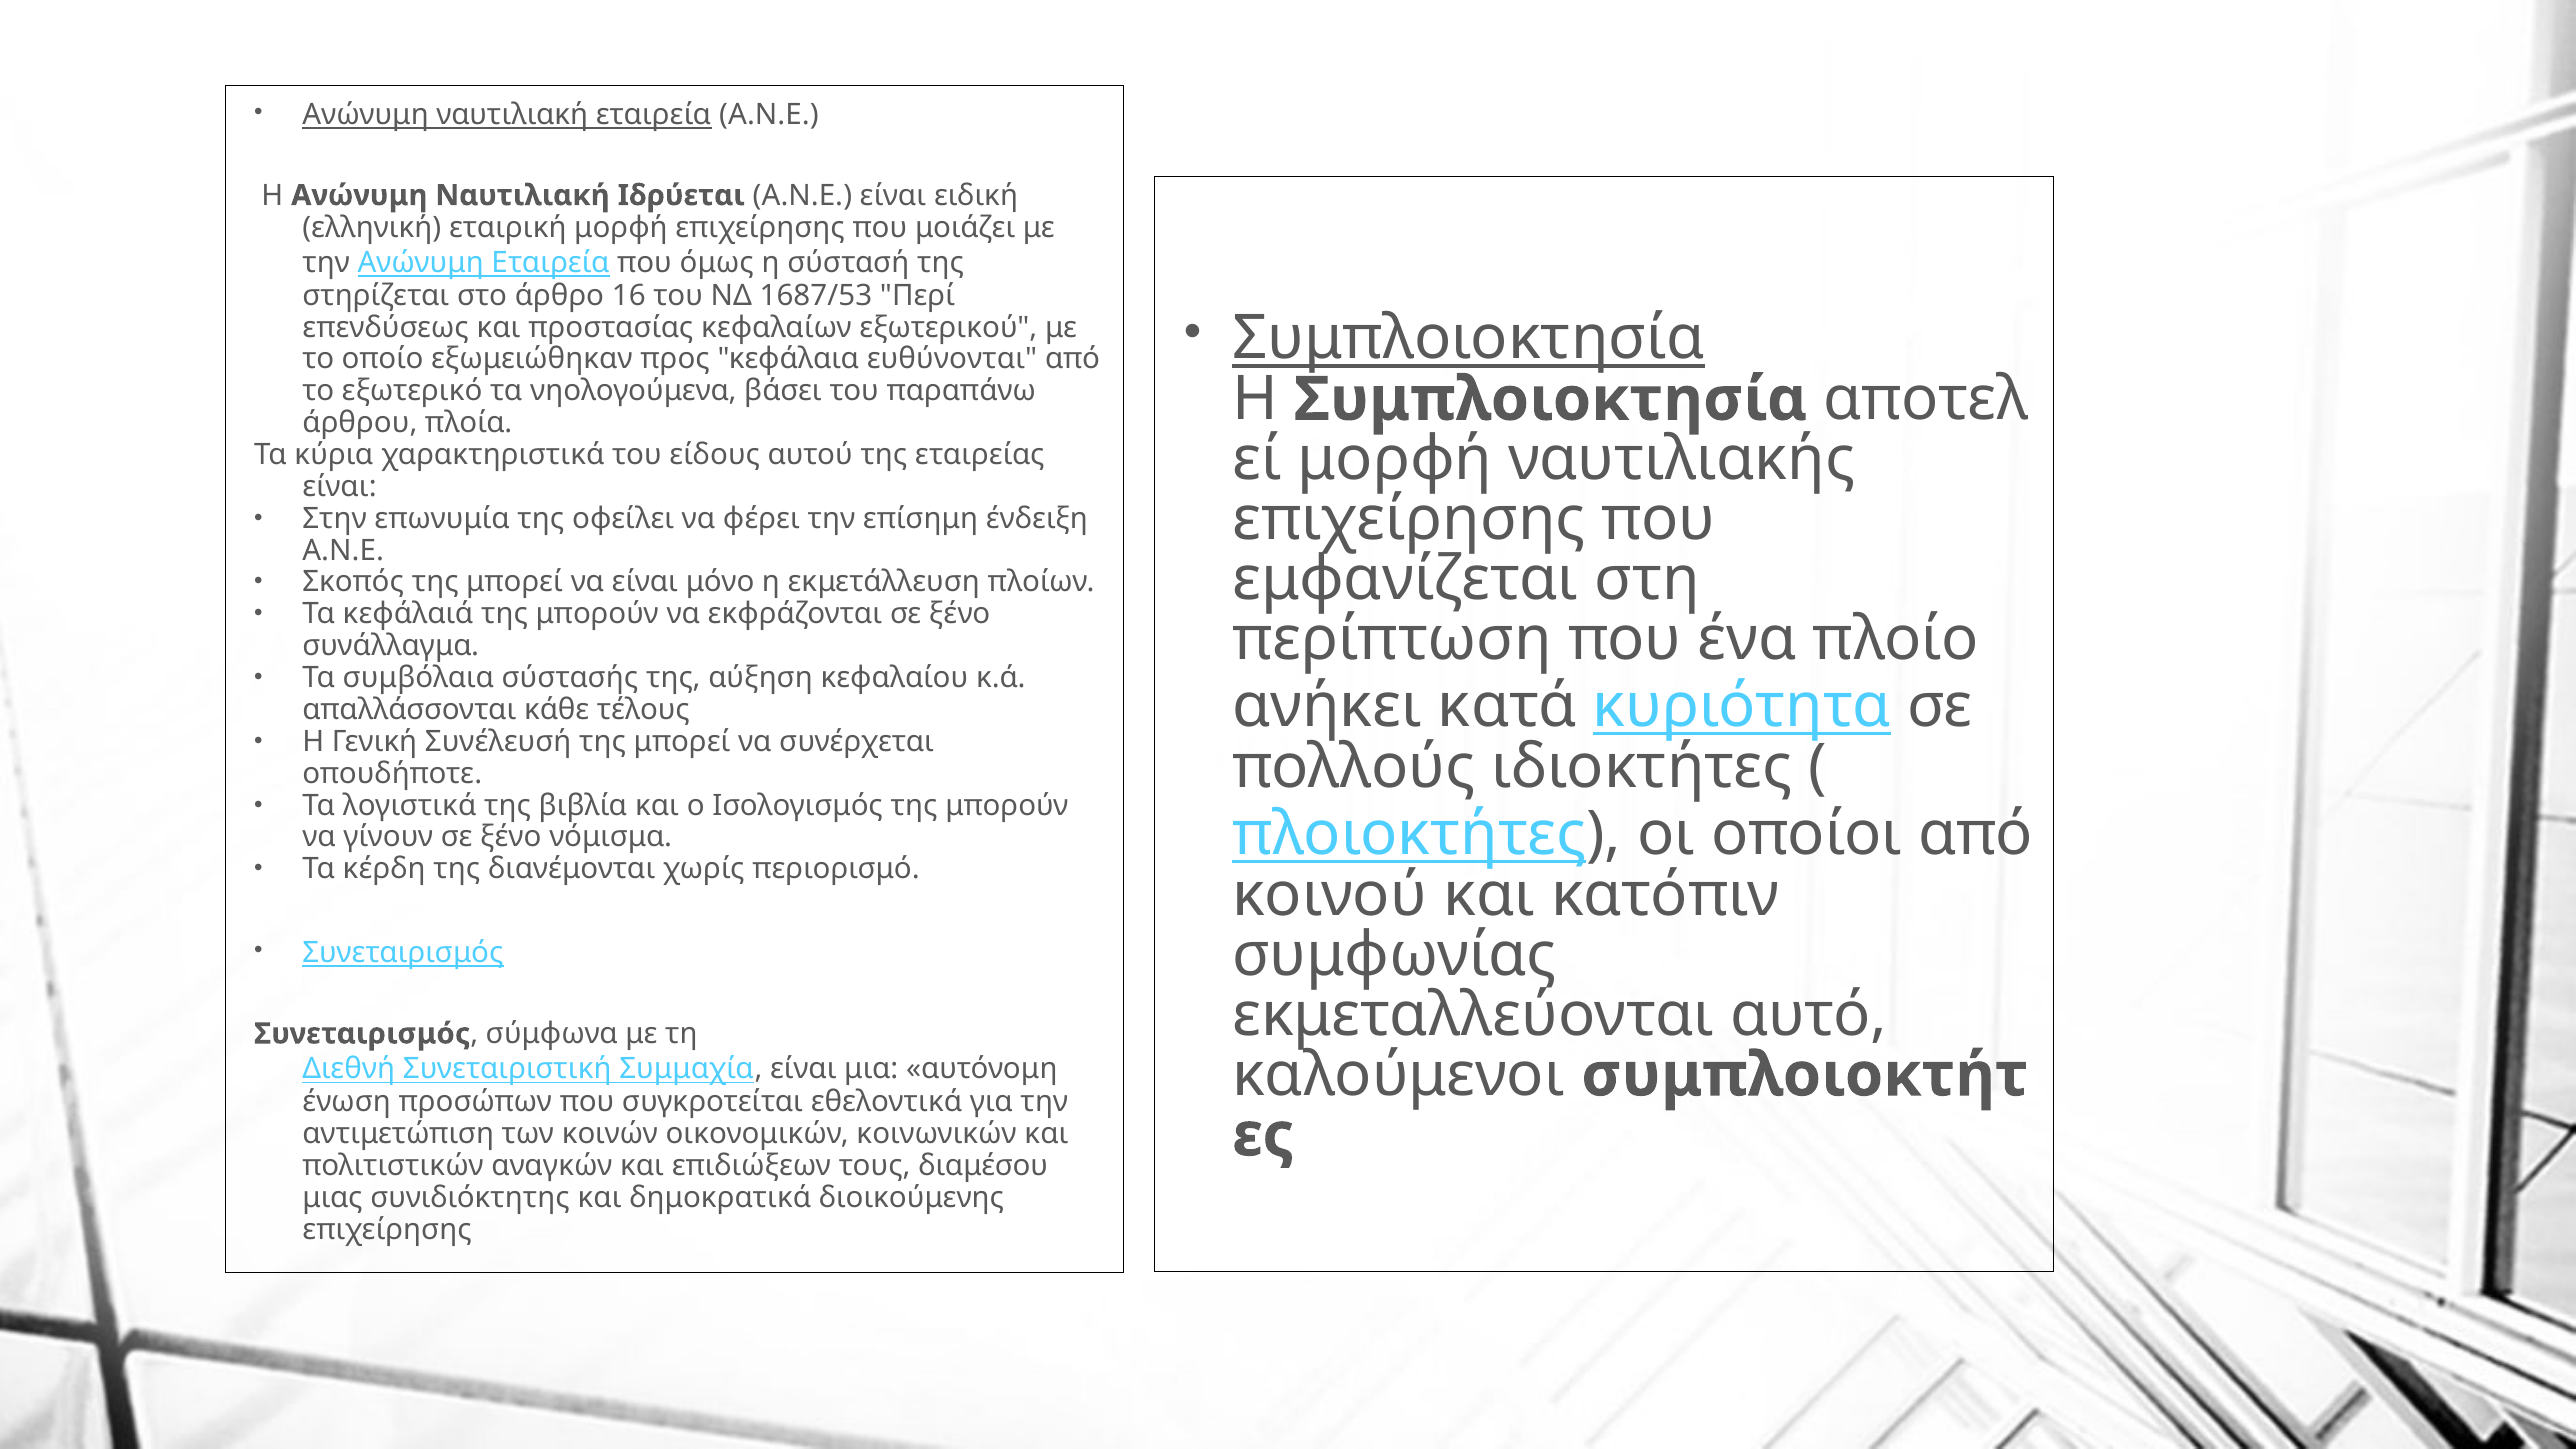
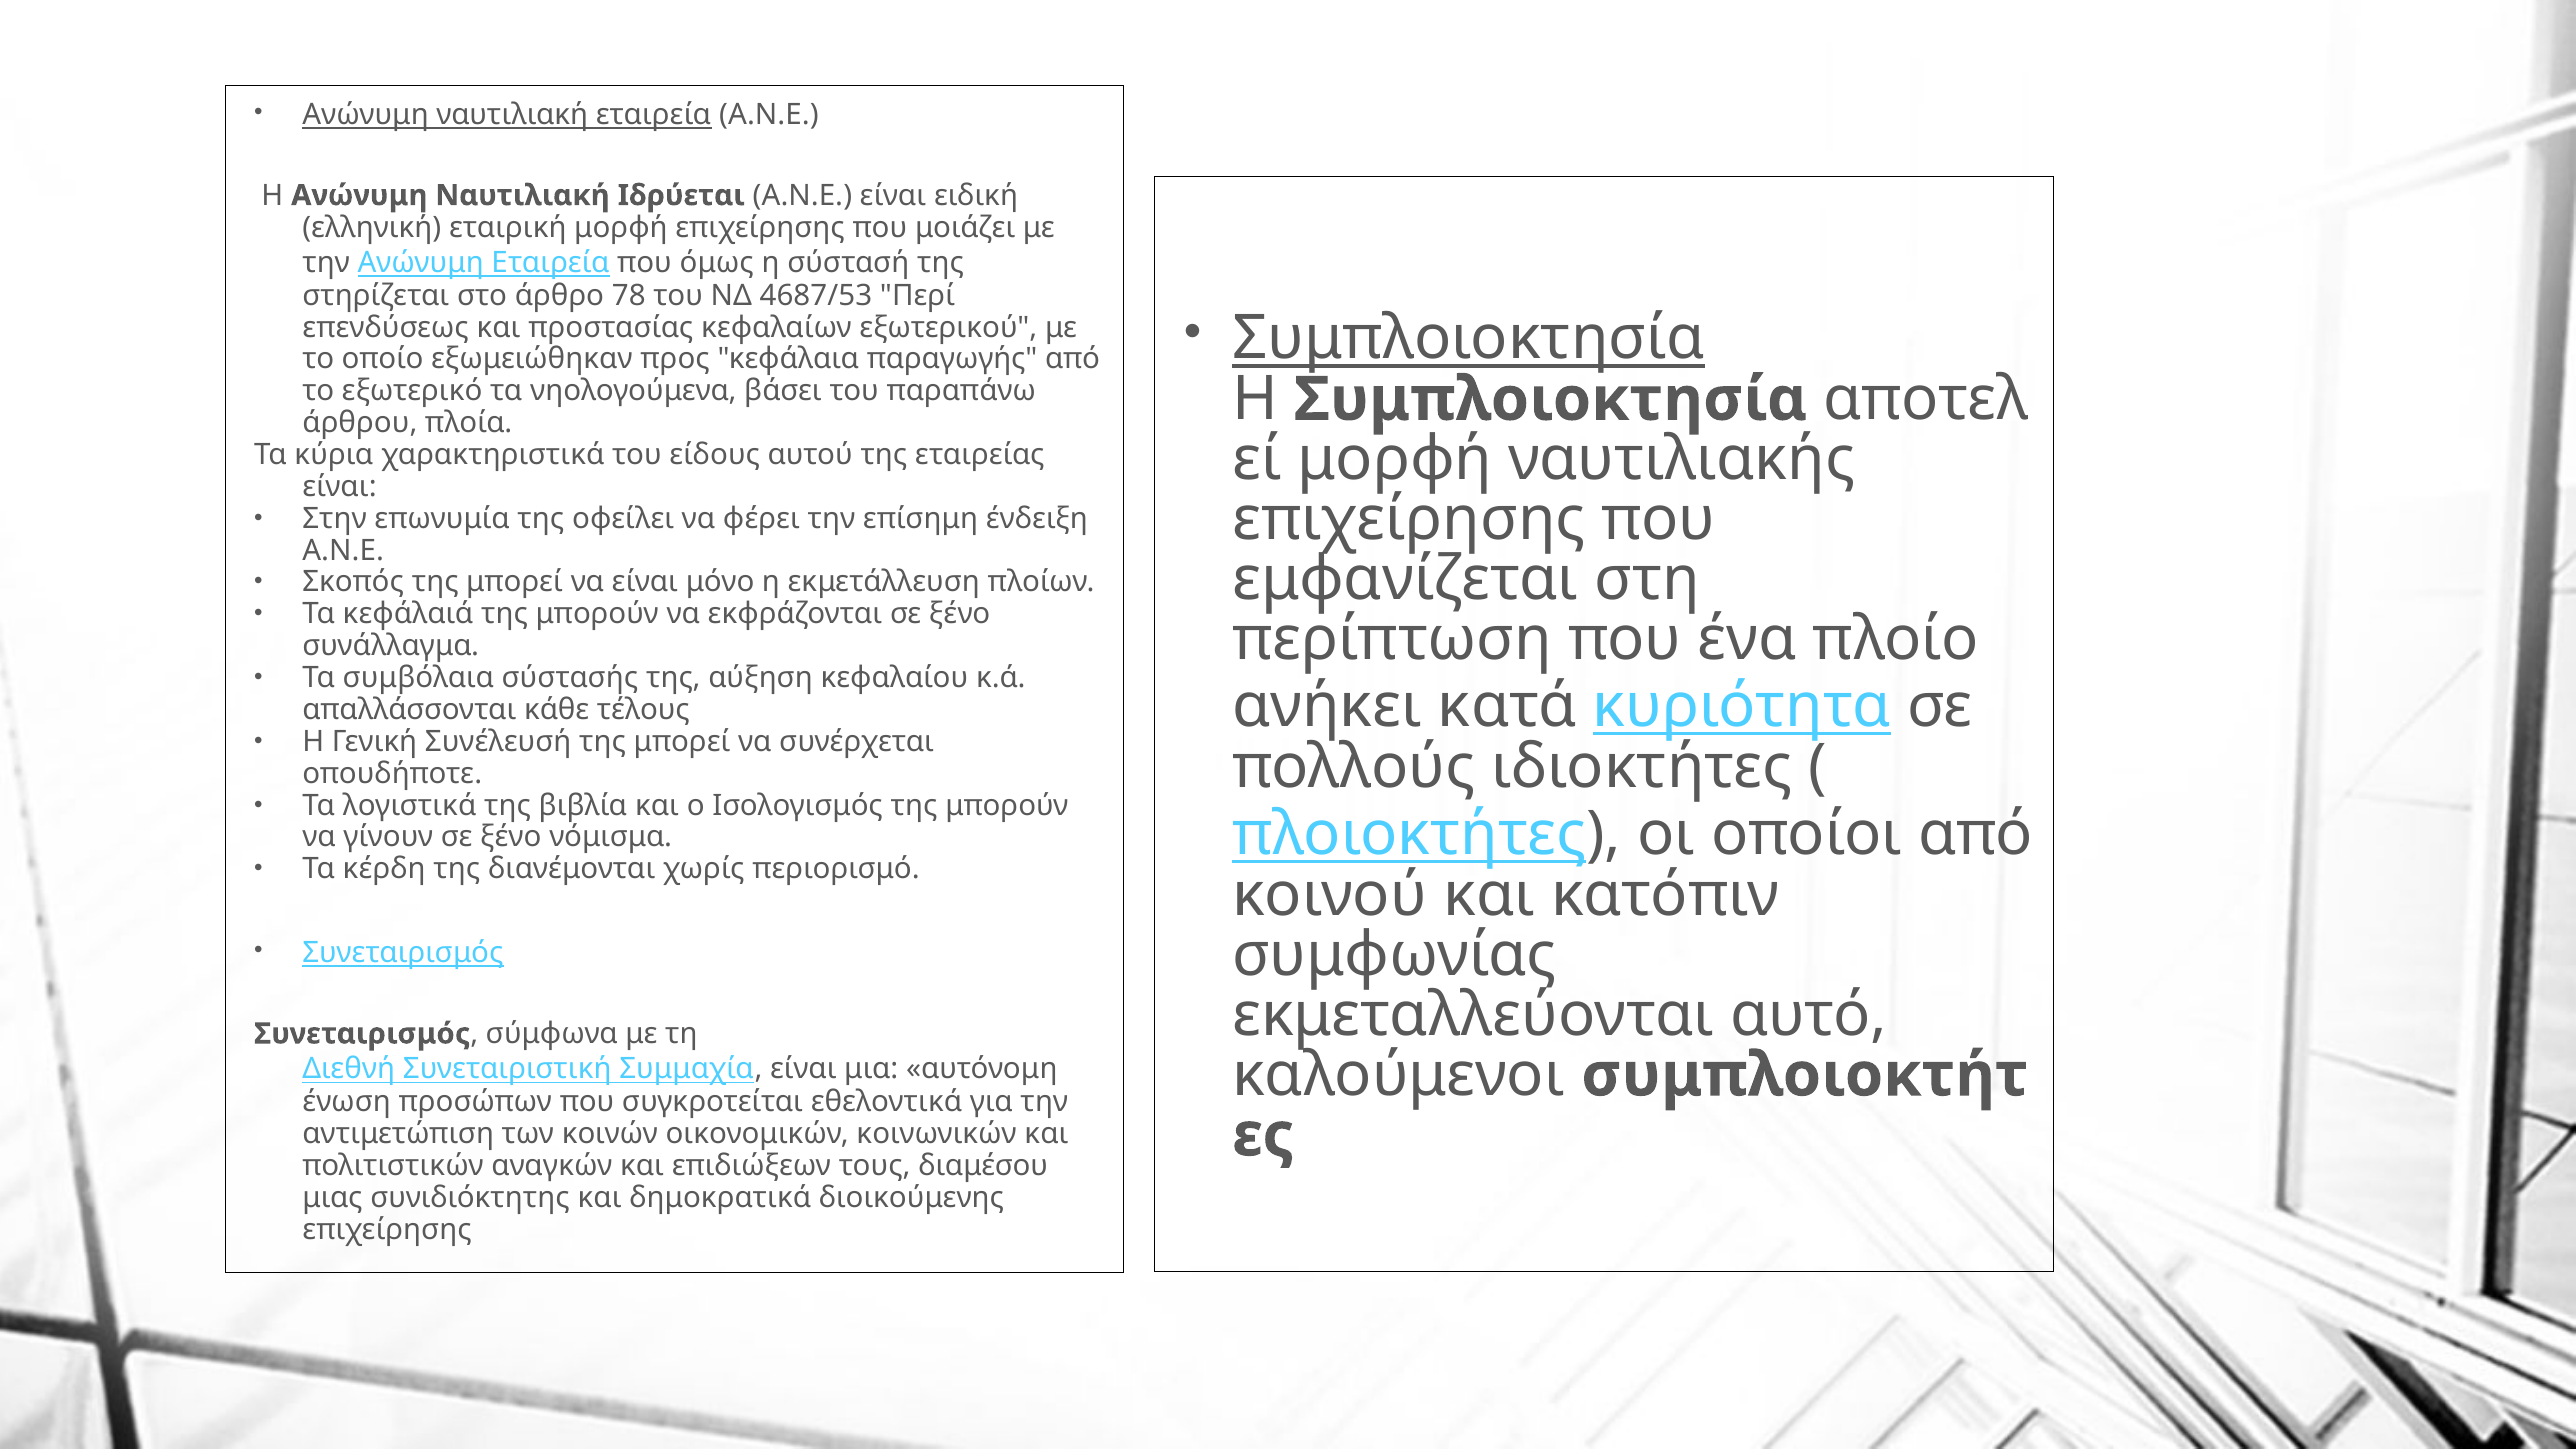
16: 16 -> 78 (629, 296)
1687/53: 1687/53 -> 4687/53 (816, 296)
ευθύνονται: ευθύνονται -> παραγωγής (952, 359)
